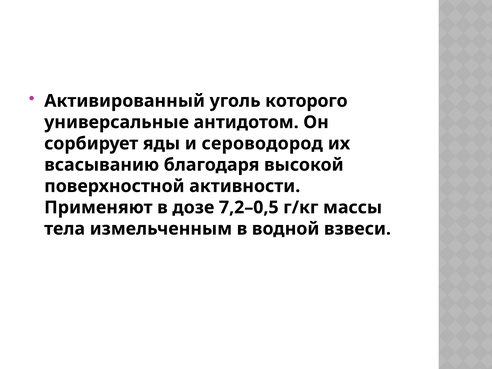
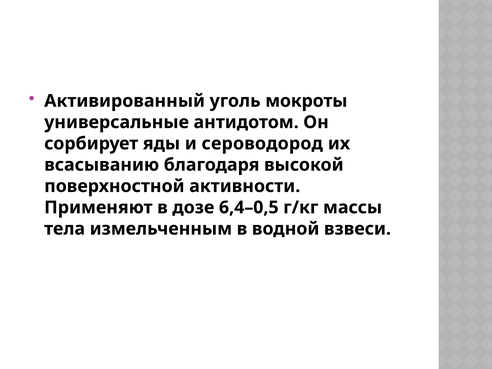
которого: которого -> мокроты (306, 101)
7,2–0,5: 7,2–0,5 -> 6,4–0,5 (249, 207)
